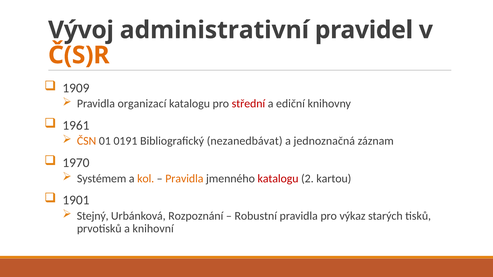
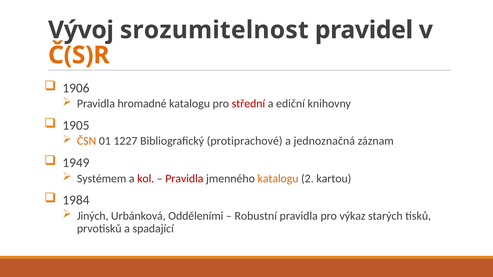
administrativní: administrativní -> srozumitelnost (214, 30)
1909: 1909 -> 1906 (76, 88)
organizací: organizací -> hromadné (142, 104)
1961: 1961 -> 1905 (76, 126)
0191: 0191 -> 1227 (125, 141)
nezanedbávat: nezanedbávat -> protiprachové (245, 141)
1970: 1970 -> 1949 (76, 163)
kol colour: orange -> red (146, 179)
Pravidla colour: orange -> red (184, 179)
katalogu colour: red -> orange (278, 179)
1901: 1901 -> 1984 (76, 200)
Stejný: Stejný -> Jiných (93, 216)
Rozpoznání: Rozpoznání -> Odděleními (196, 216)
knihovní: knihovní -> spadající (153, 229)
